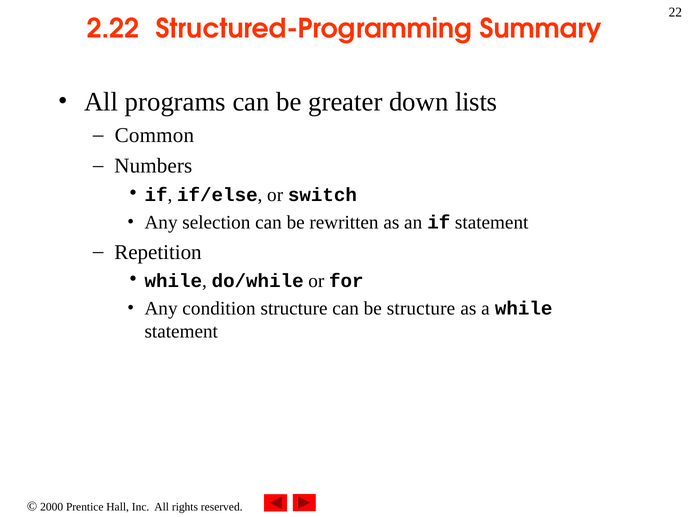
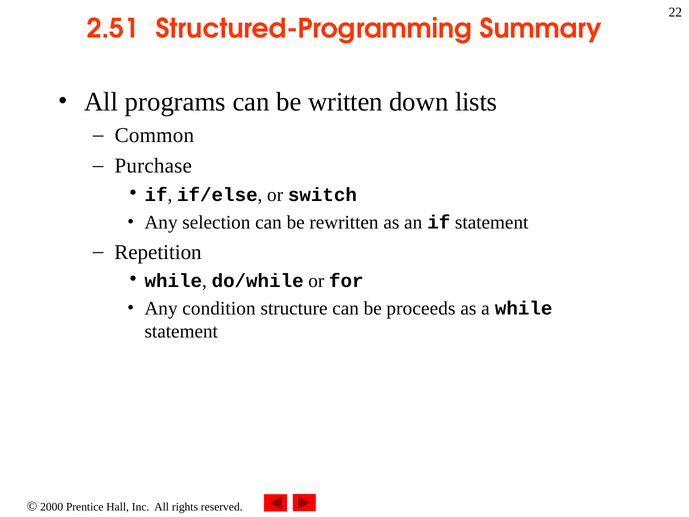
2.22: 2.22 -> 2.51 (113, 29)
greater: greater -> written (345, 102)
Numbers: Numbers -> Purchase (153, 166)
be structure: structure -> proceeds (421, 308)
